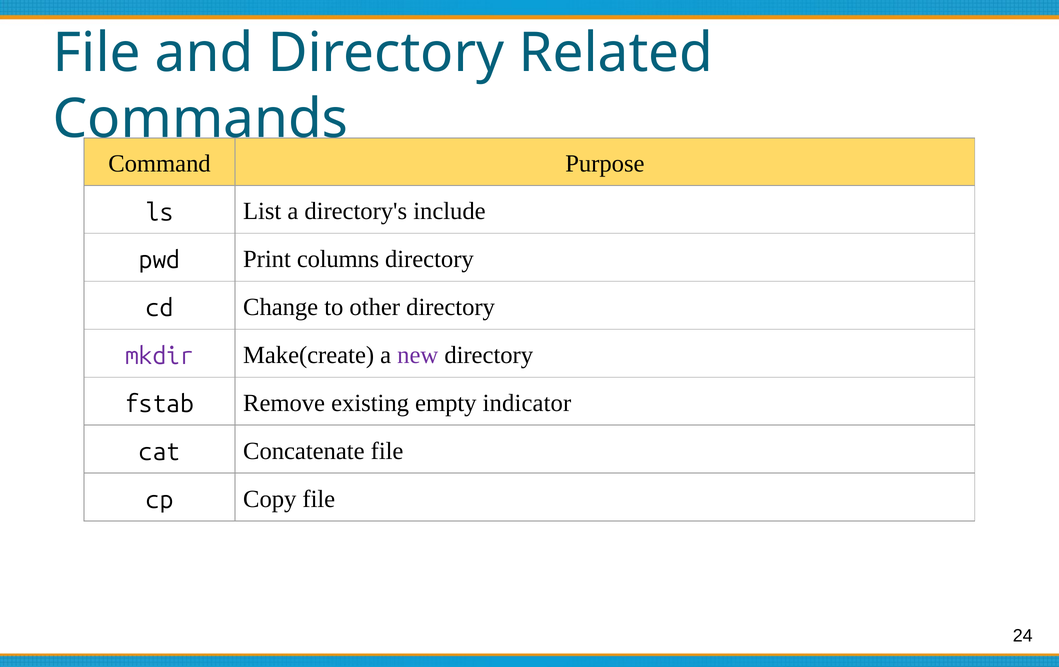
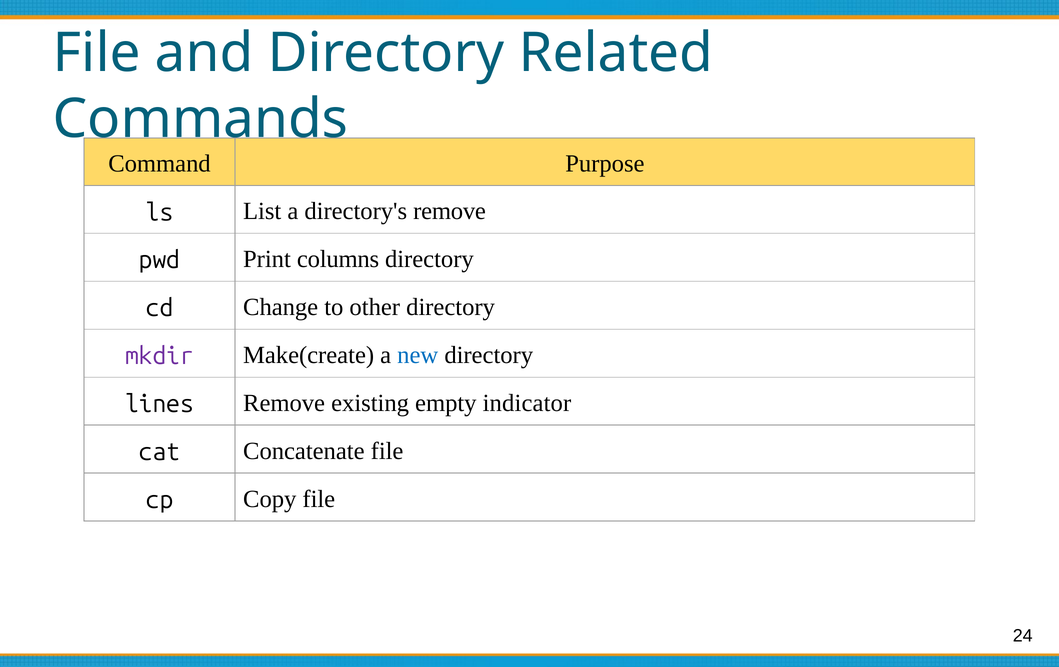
directory's include: include -> remove (450, 211)
new colour: purple -> blue (418, 355)
fstab: fstab -> lines (160, 404)
